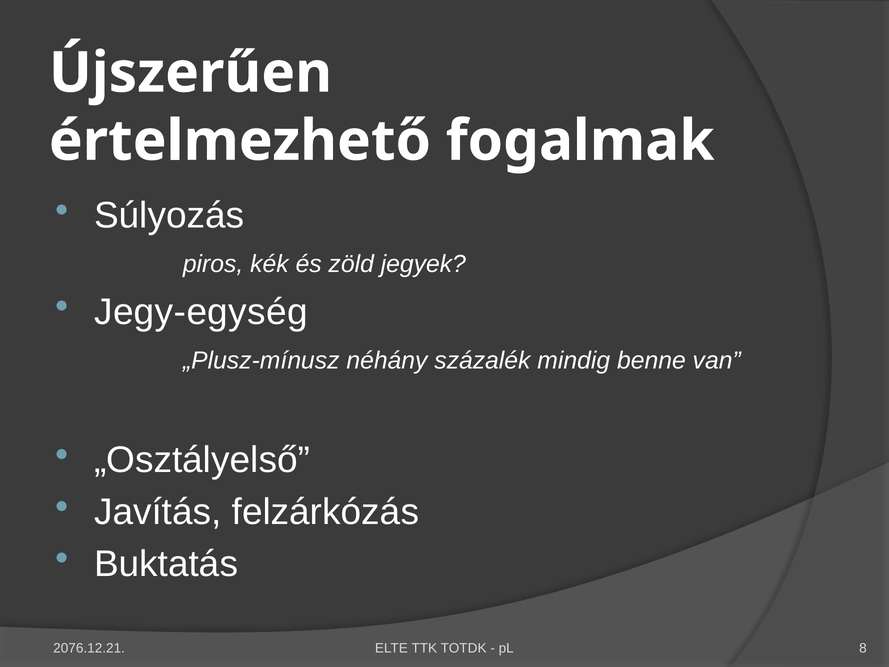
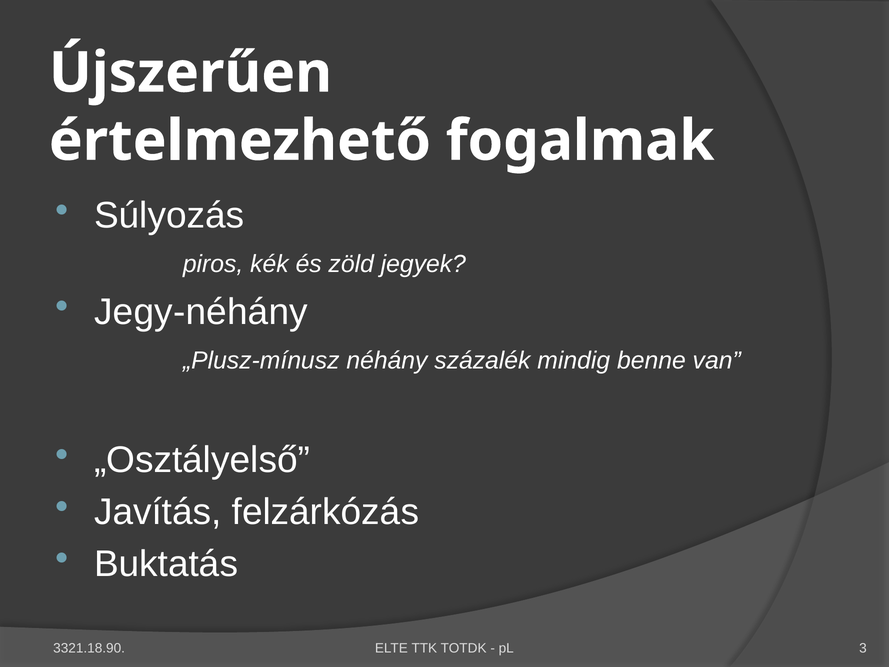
Jegy-egység: Jegy-egység -> Jegy-néhány (201, 312)
2076.12.21: 2076.12.21 -> 3321.18.90 (89, 648)
8: 8 -> 3 (863, 648)
